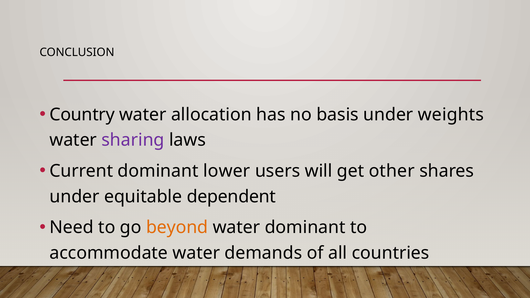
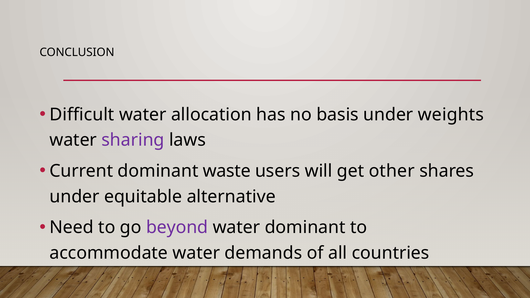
Country: Country -> Difficult (82, 115)
lower: lower -> waste (227, 171)
dependent: dependent -> alternative (231, 197)
beyond colour: orange -> purple (177, 228)
